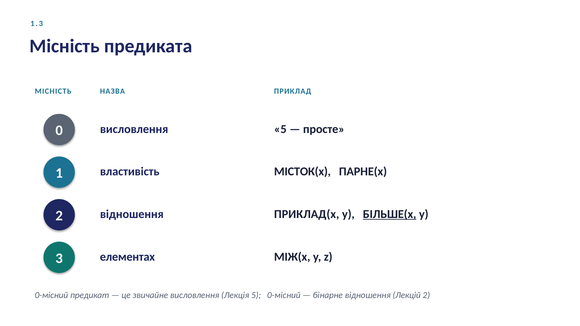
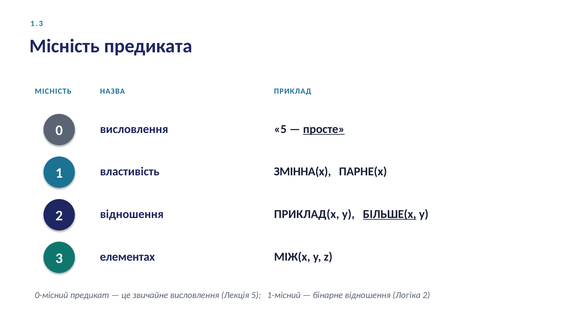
просте underline: none -> present (324, 129)
МІСТОК(x: МІСТОК(x -> ЗМІННА(x (302, 172)
5 0-місний: 0-місний -> 1-місний (284, 295)
Лекцій: Лекцій -> Логіка (407, 295)
